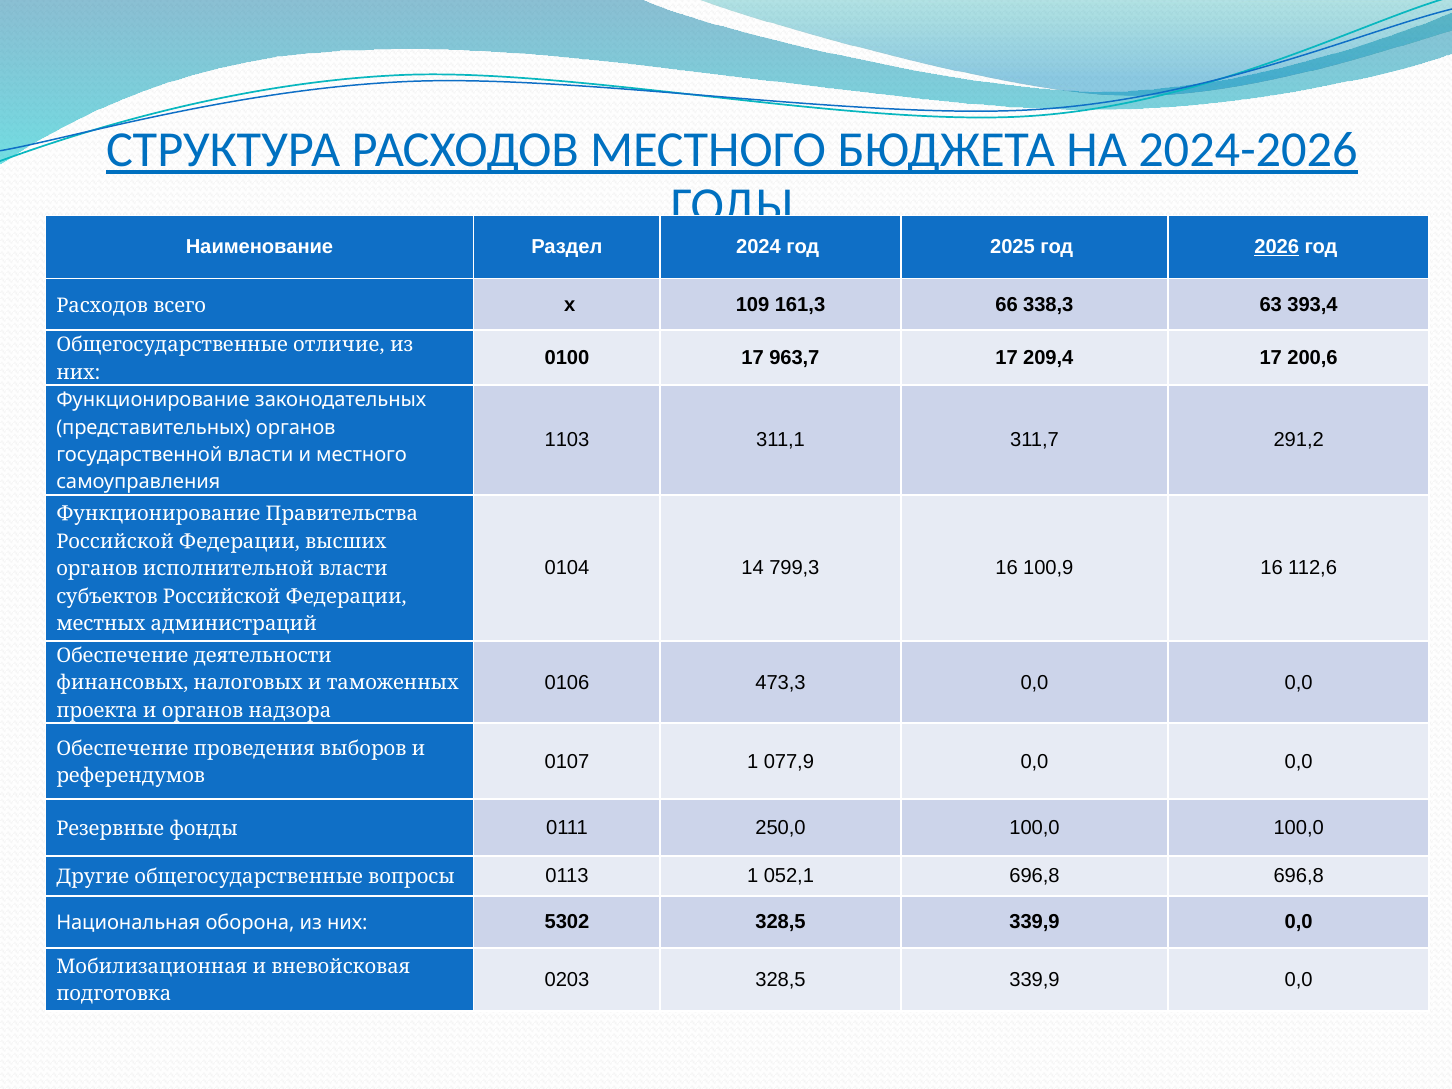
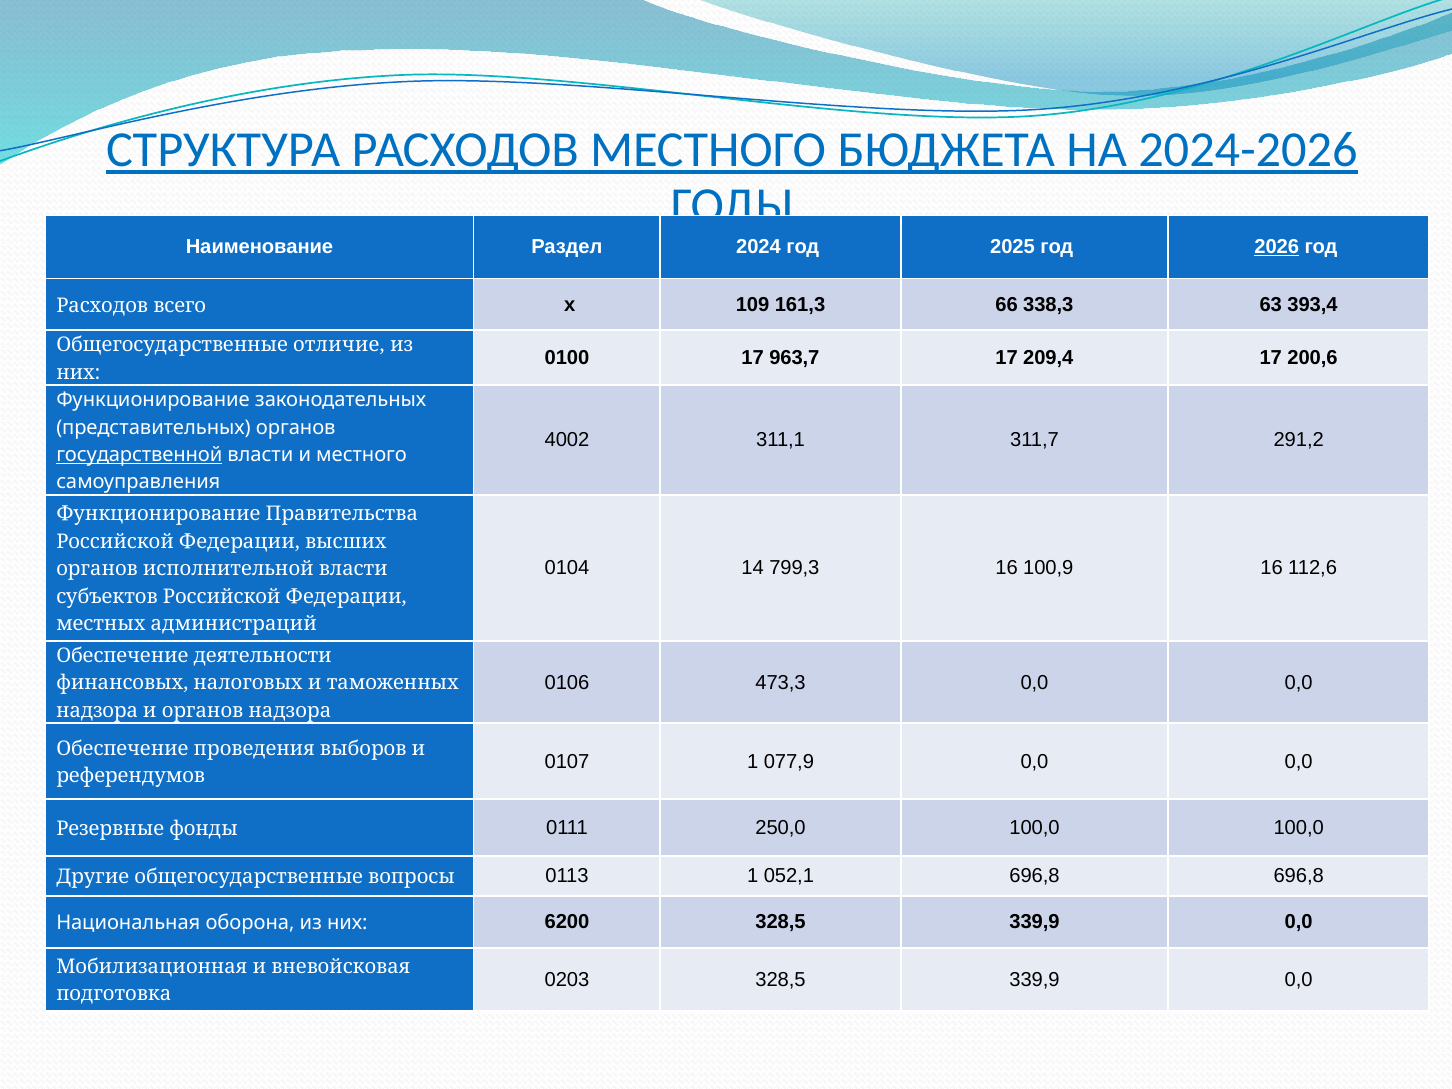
1103: 1103 -> 4002 (567, 440)
государственной underline: none -> present (139, 455)
проекта: проекта -> надзора (97, 711)
5302: 5302 -> 6200 (567, 922)
